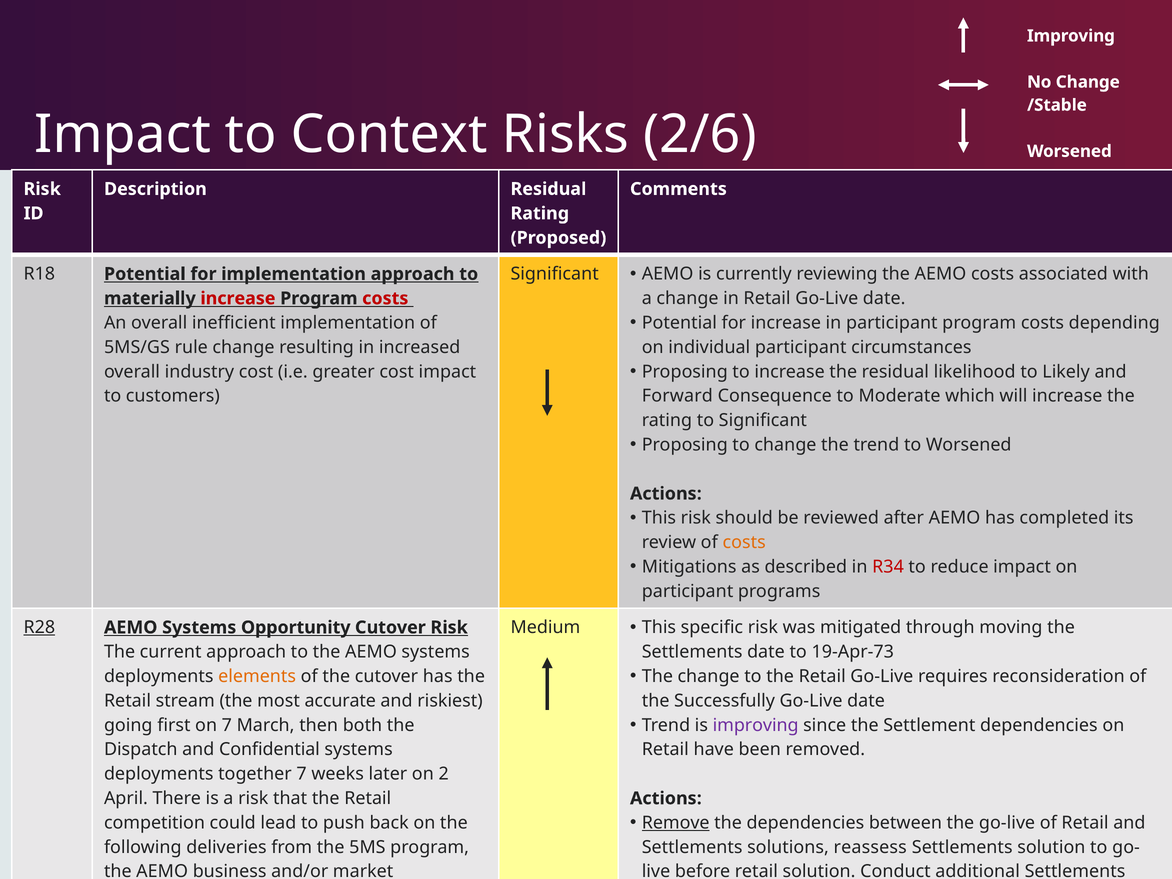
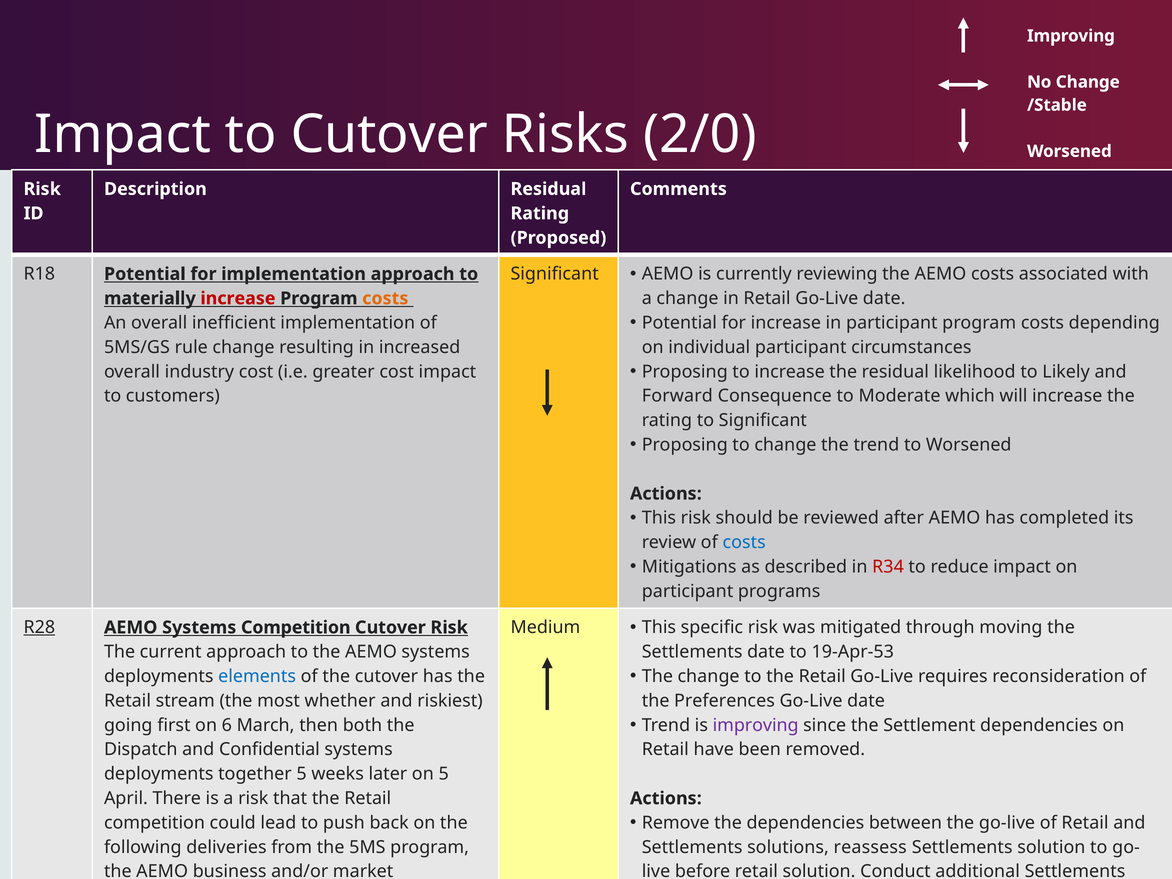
to Context: Context -> Cutover (389, 135)
2/6: 2/6 -> 2/0 (700, 135)
costs colour: red -> orange (385, 298)
costs colour: orange -> blue (744, 542)
Systems Opportunity: Opportunity -> Competition (296, 627)
19-Apr-73: 19-Apr-73 -> 19-Apr-53 (853, 652)
elements colour: orange -> blue (257, 676)
accurate: accurate -> whether (340, 701)
Successfully: Successfully -> Preferences (724, 701)
on 7: 7 -> 6 (227, 725)
together 7: 7 -> 5 (302, 774)
on 2: 2 -> 5 (444, 774)
Remove underline: present -> none (676, 823)
